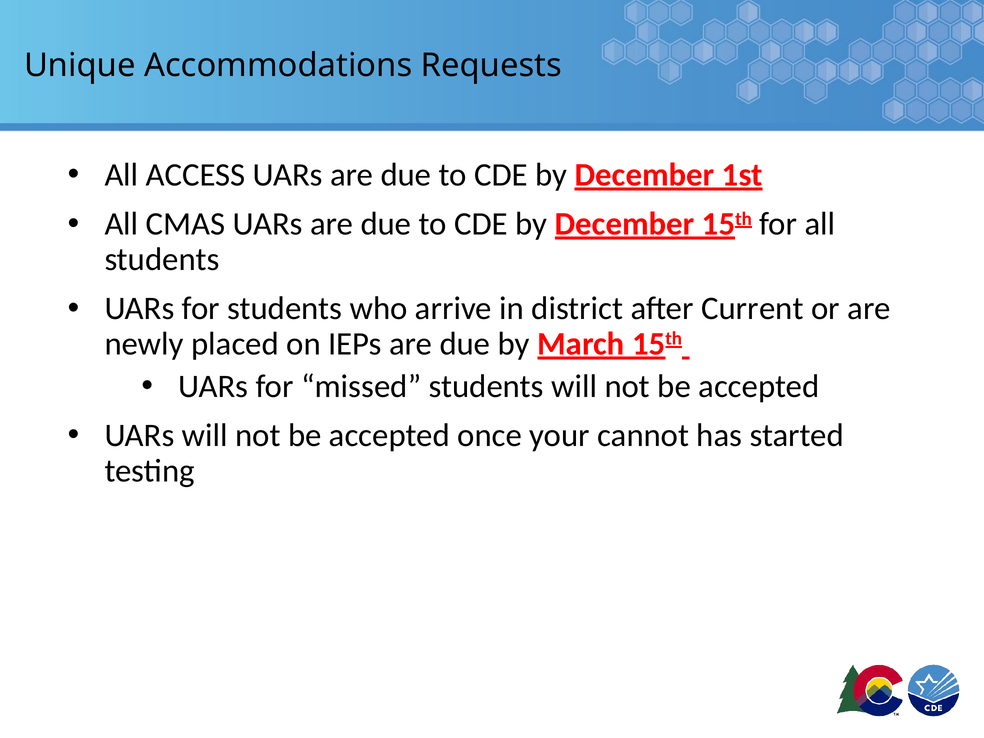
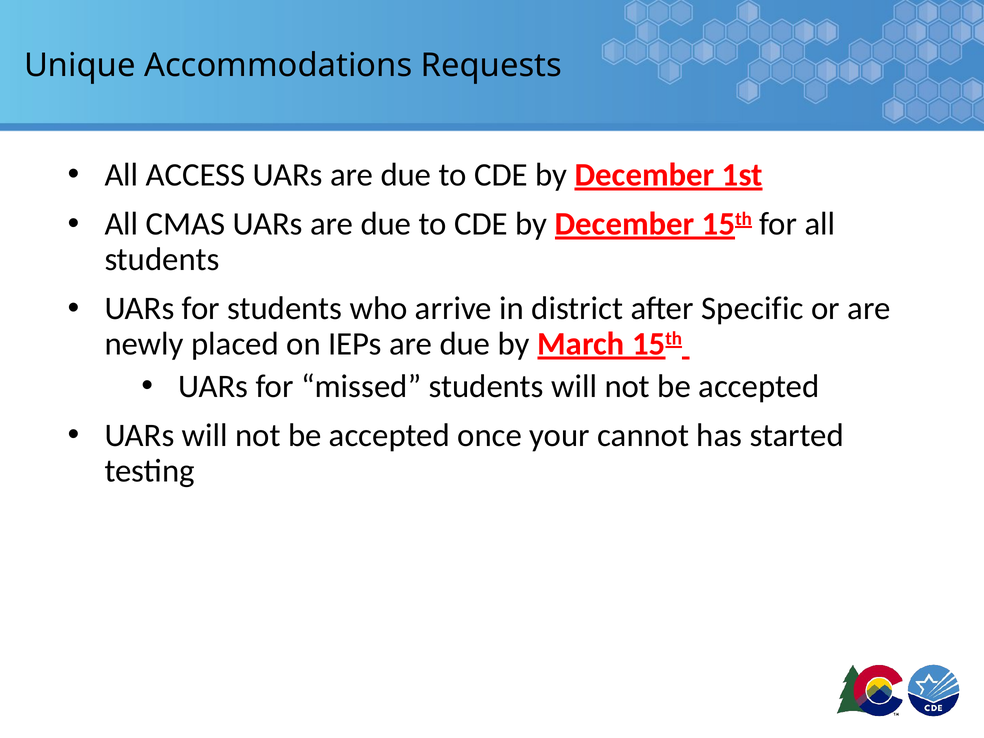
Current: Current -> Specific (752, 309)
